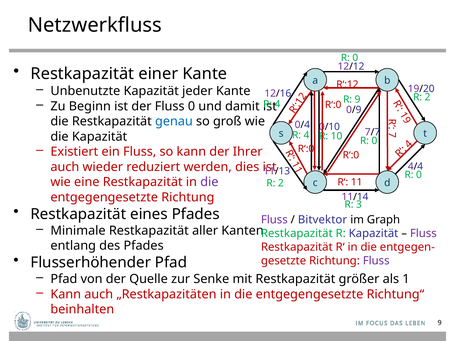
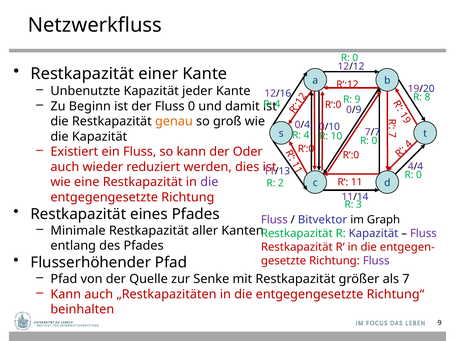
2: 2 -> 8 (428, 97)
genau colour: blue -> orange (174, 121)
Ihrer: Ihrer -> Oder (248, 152)
als 1: 1 -> 7 (406, 279)
